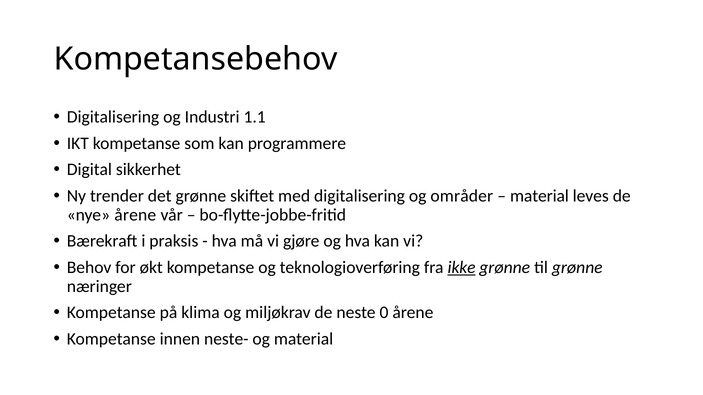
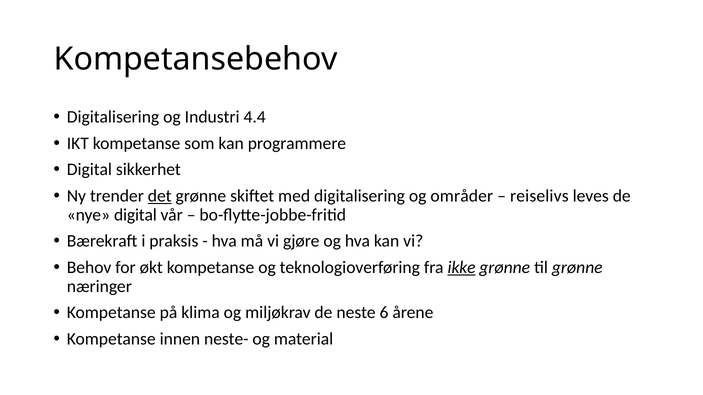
1.1: 1.1 -> 4.4 (255, 117)
det underline: none -> present (160, 196)
material: material -> reiselivs (539, 196)
nye årene: årene -> digital (135, 215)
0: 0 -> 6 (384, 313)
